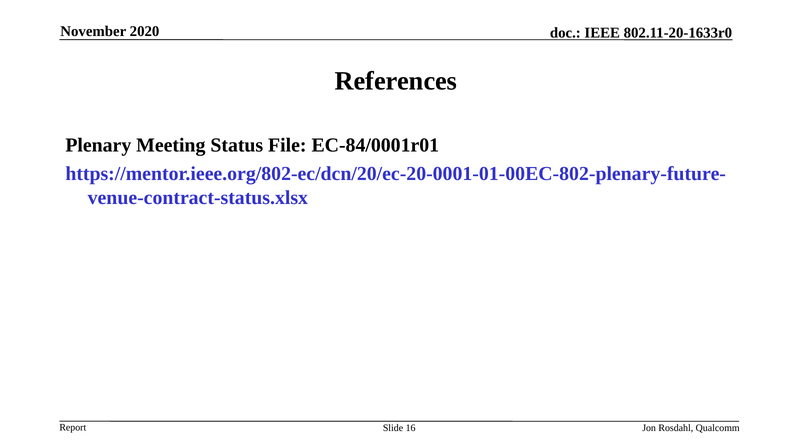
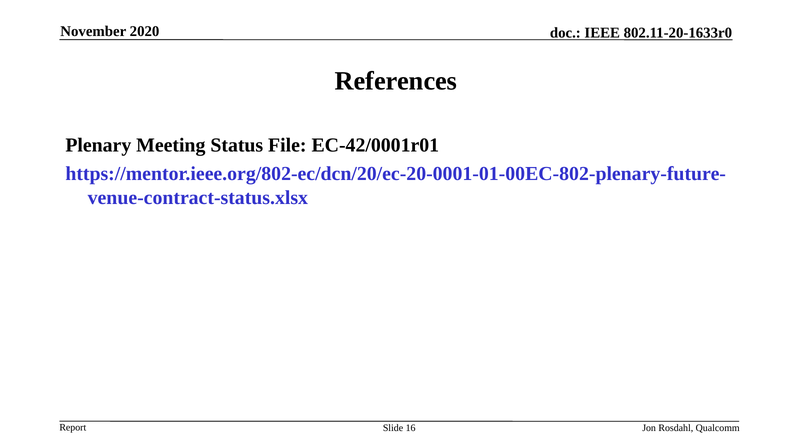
EC-84/0001r01: EC-84/0001r01 -> EC-42/0001r01 (375, 145)
